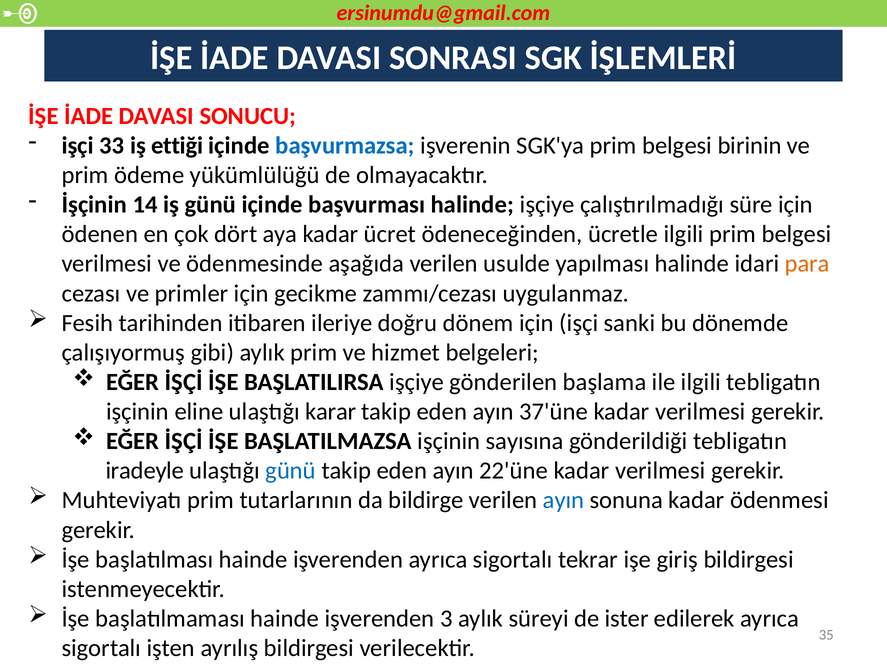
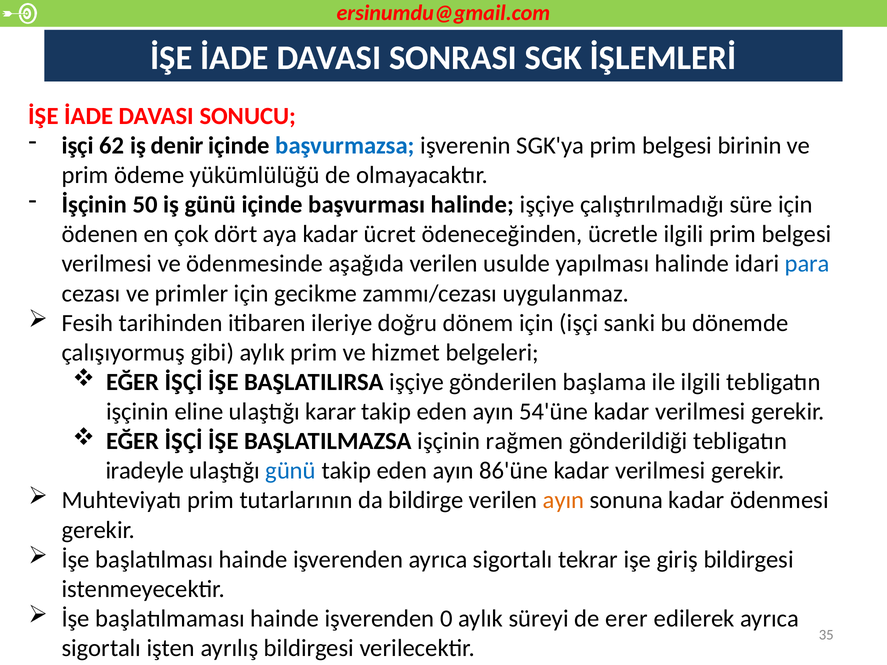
33: 33 -> 62 (112, 146)
ettiği: ettiği -> denir (177, 146)
14: 14 -> 50 (145, 205)
para colour: orange -> blue (807, 264)
37'üne: 37'üne -> 54'üne (554, 412)
sayısına: sayısına -> rağmen (525, 441)
22'üne: 22'üne -> 86'üne (514, 471)
ayın colour: blue -> orange (563, 501)
3: 3 -> 0 (446, 619)
ister: ister -> erer (627, 619)
